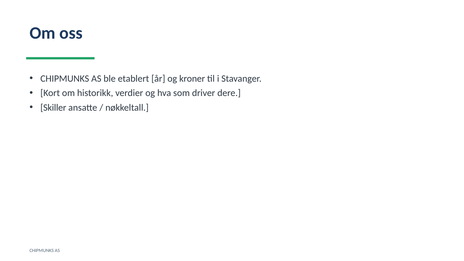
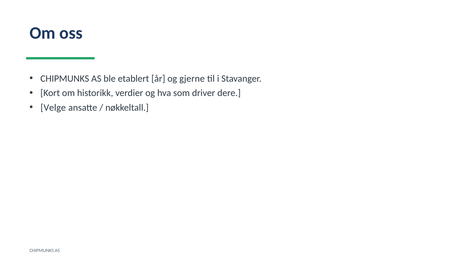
kroner: kroner -> gjerne (192, 79)
Skiller: Skiller -> Velge (53, 108)
